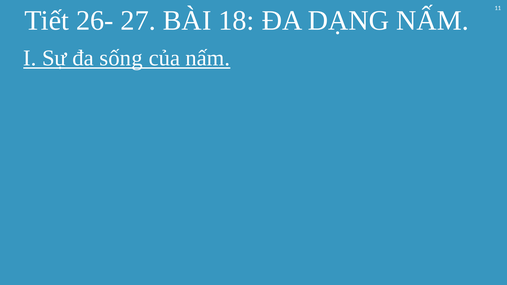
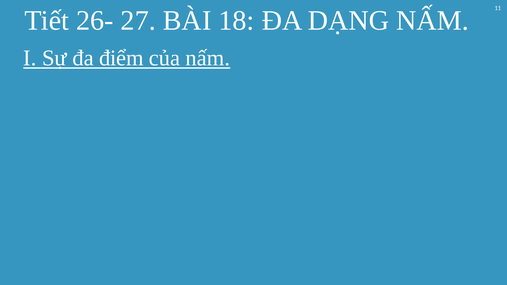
sống: sống -> điểm (121, 58)
